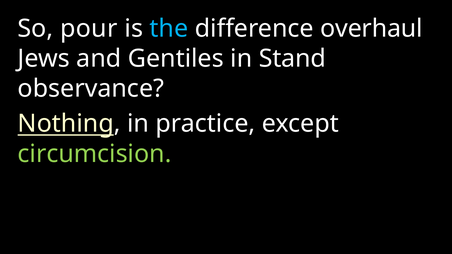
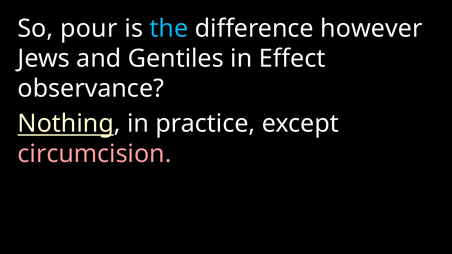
overhaul: overhaul -> however (371, 28)
Stand: Stand -> Effect (292, 59)
circumcision colour: light green -> pink (95, 154)
